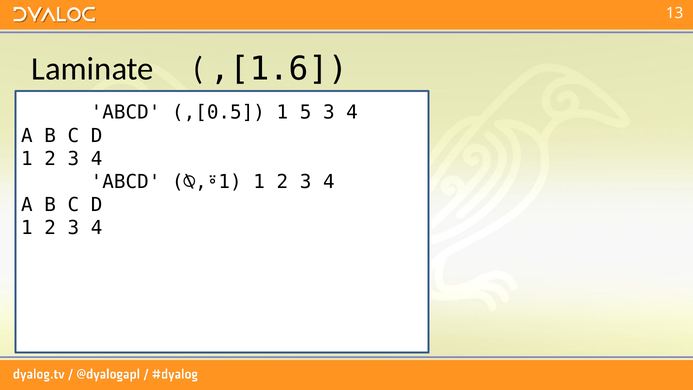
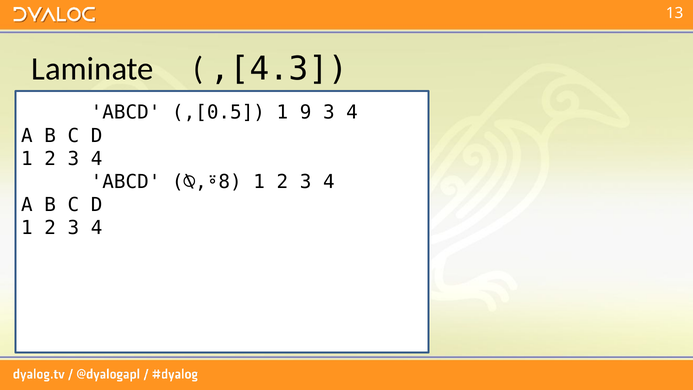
,[1.6: ,[1.6 -> ,[4.3 (279, 69)
5: 5 -> 9 (306, 112)
⍉,⍤1: ⍉,⍤1 -> ⍉,⍤8 (207, 182)
